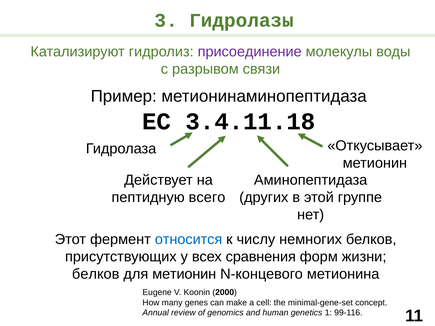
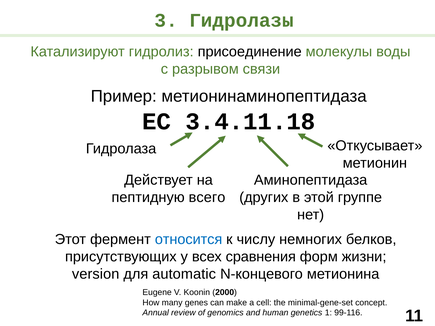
присоединение colour: purple -> black (250, 52)
белков: белков -> version (96, 274)
для метионин: метионин -> automatic (184, 274)
